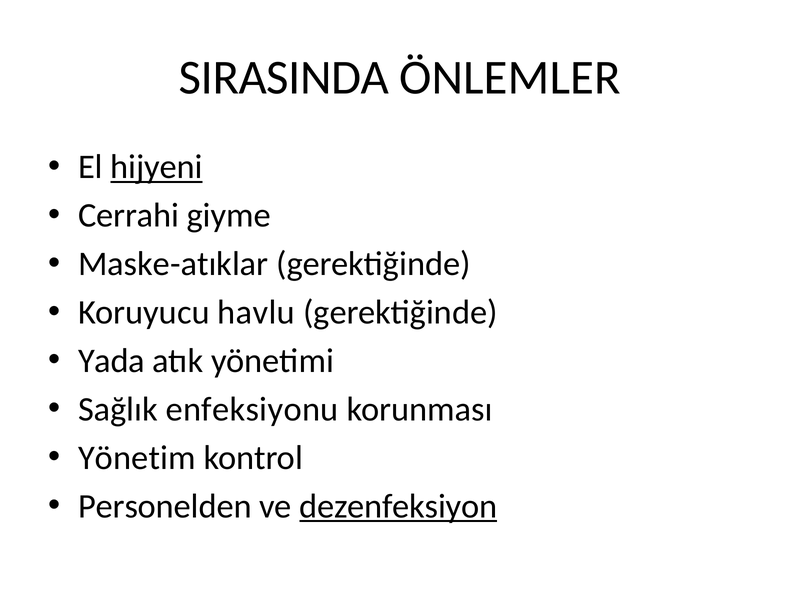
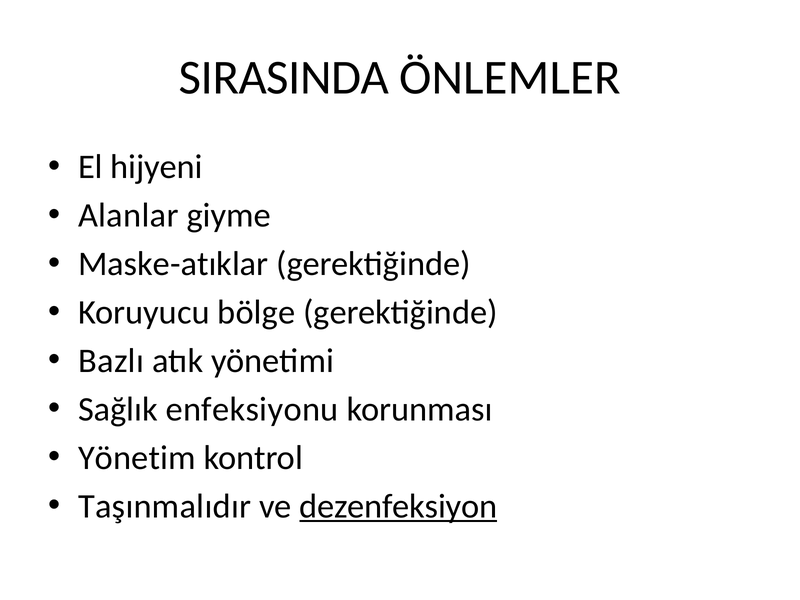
hijyeni underline: present -> none (157, 167)
Cerrahi: Cerrahi -> Alanlar (128, 216)
havlu: havlu -> bölge (256, 313)
Yada: Yada -> Bazlı (111, 361)
Personelden: Personelden -> Taşınmalıdır (165, 506)
